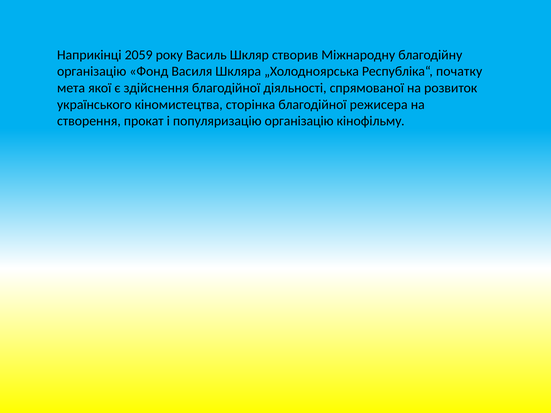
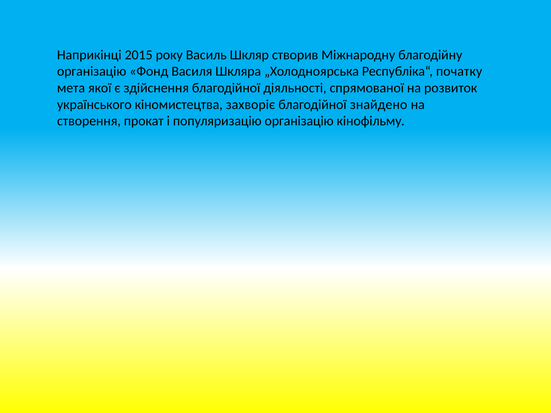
2059: 2059 -> 2015 (139, 55)
сторінка: сторінка -> захворіє (250, 105)
режисера: режисера -> знайдено (379, 105)
